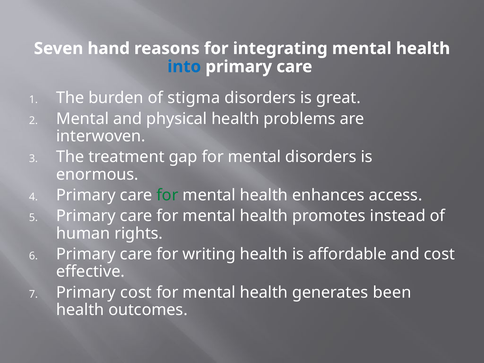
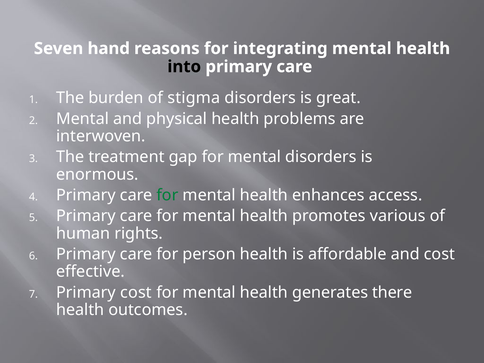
into colour: blue -> black (184, 67)
instead: instead -> various (398, 216)
writing: writing -> person (209, 254)
been: been -> there (392, 292)
